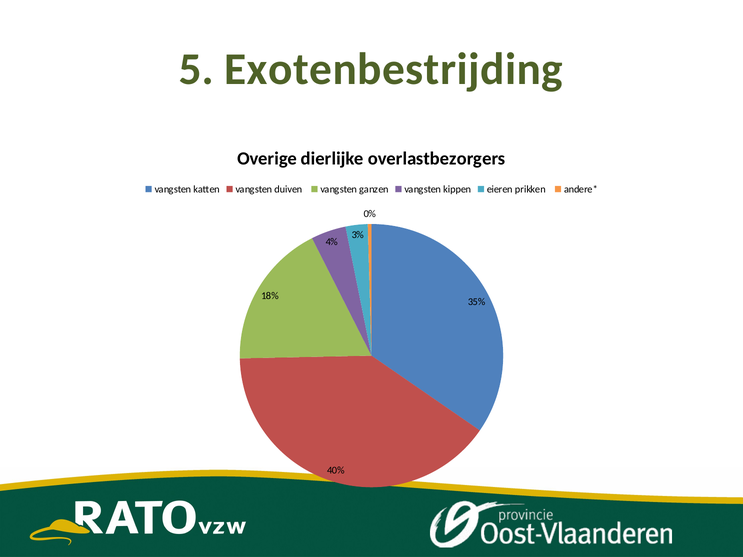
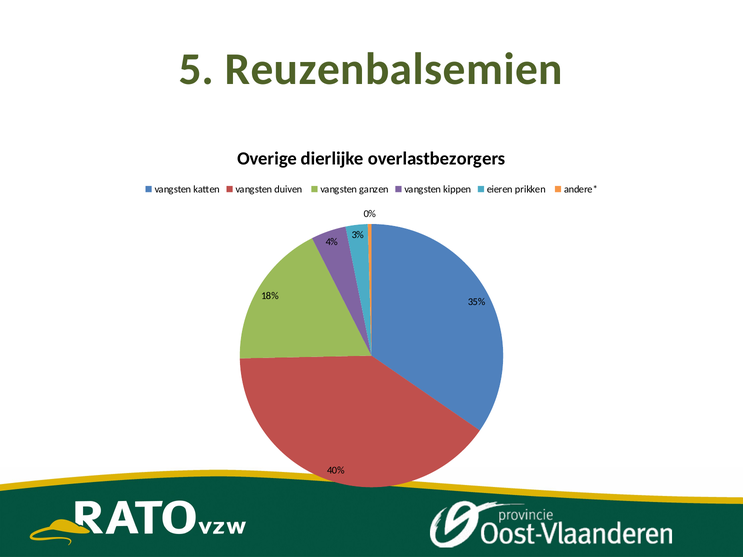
Exotenbestrijding: Exotenbestrijding -> Reuzenbalsemien (394, 69)
